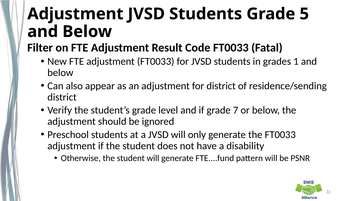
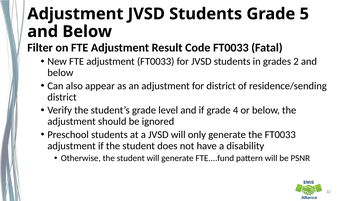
1: 1 -> 2 (296, 62)
7: 7 -> 4 (236, 110)
